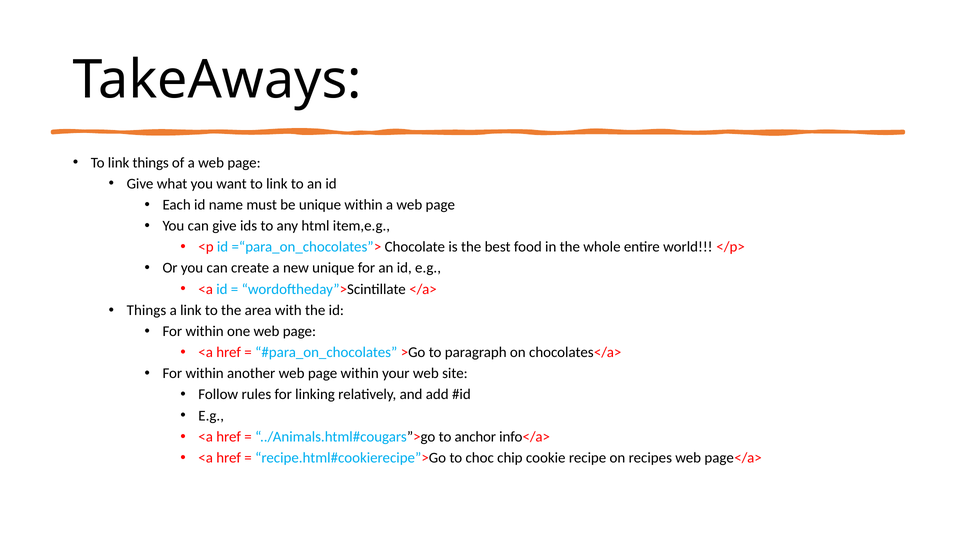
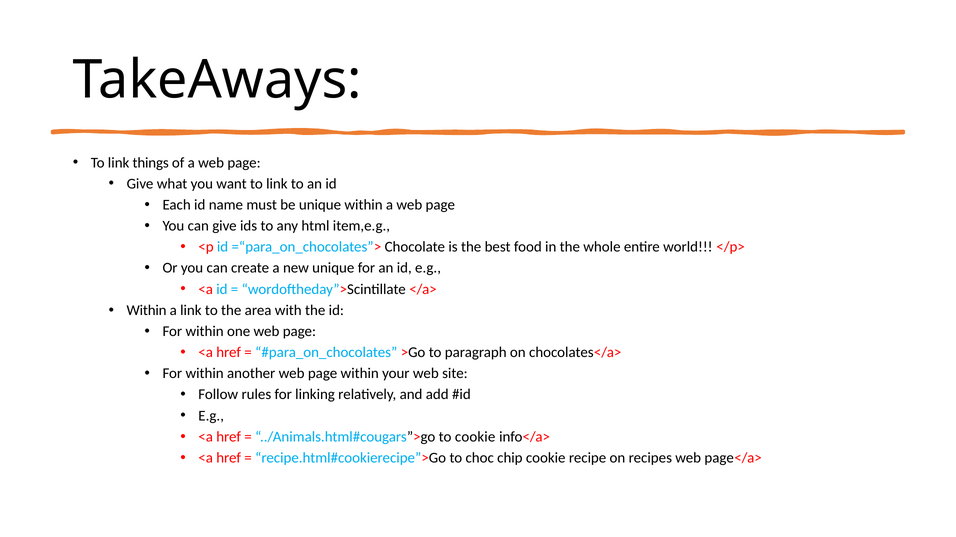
Things: Things -> Within (147, 311)
to anchor: anchor -> cookie (475, 437)
